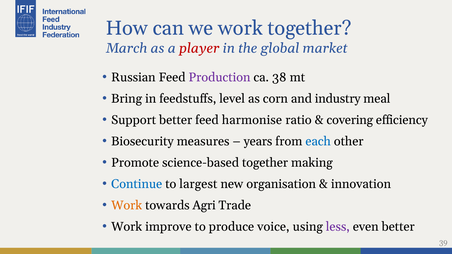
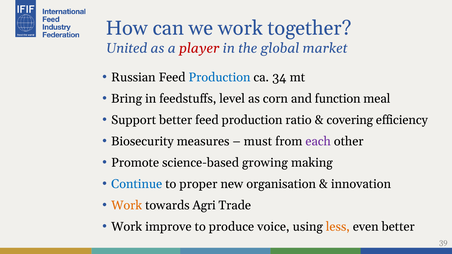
March: March -> United (127, 48)
Production colour: purple -> blue (220, 77)
38: 38 -> 34 (279, 77)
industry: industry -> function (338, 99)
better feed harmonise: harmonise -> production (252, 120)
years: years -> must (258, 142)
each colour: blue -> purple (318, 142)
science-based together: together -> growing (265, 163)
largest: largest -> proper (198, 184)
less colour: purple -> orange (338, 227)
